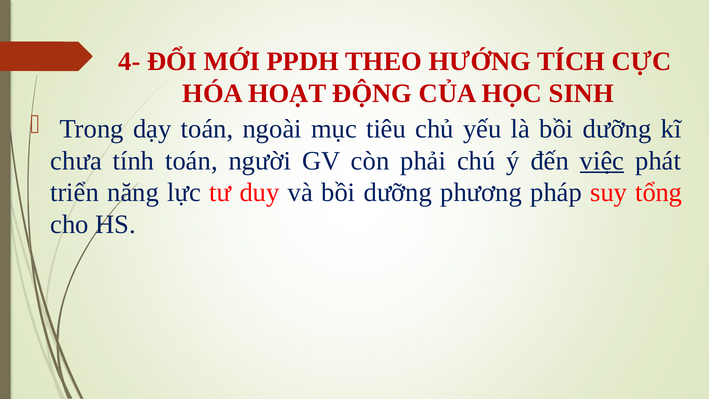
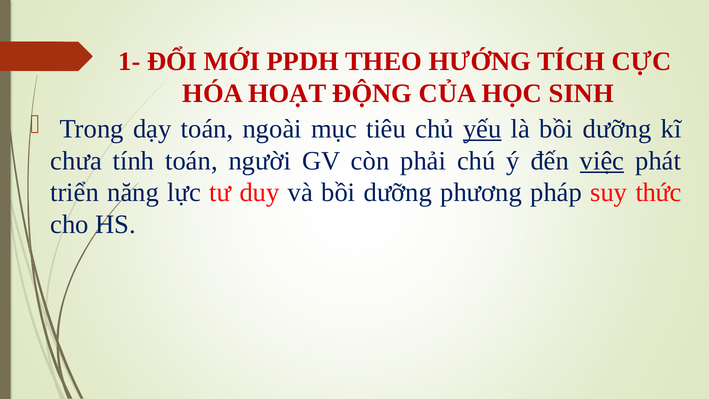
4-: 4- -> 1- (129, 62)
yếu underline: none -> present (482, 129)
tổng: tổng -> thức (659, 193)
